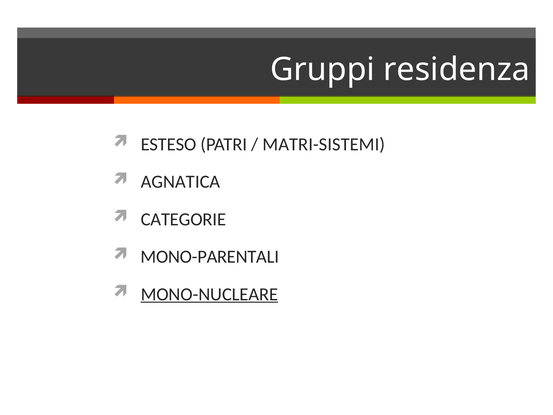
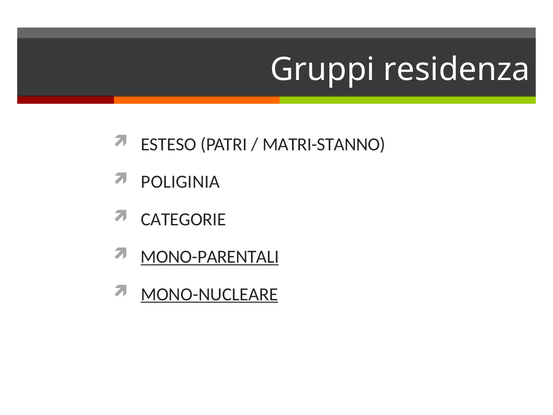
MATRI-SISTEMI: MATRI-SISTEMI -> MATRI-STANNO (324, 144)
AGNATICA: AGNATICA -> POLIGINIA (180, 182)
MONO-PARENTALI underline: none -> present (210, 257)
